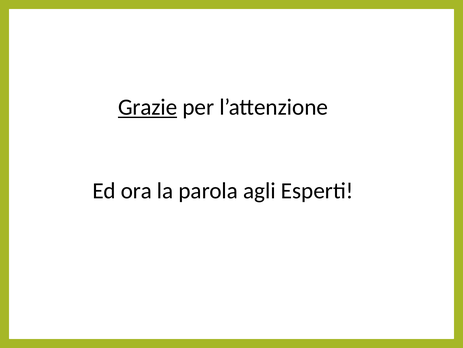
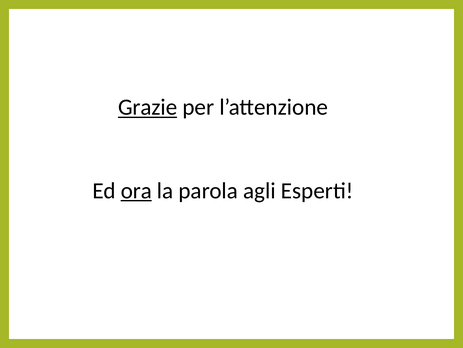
ora underline: none -> present (136, 190)
